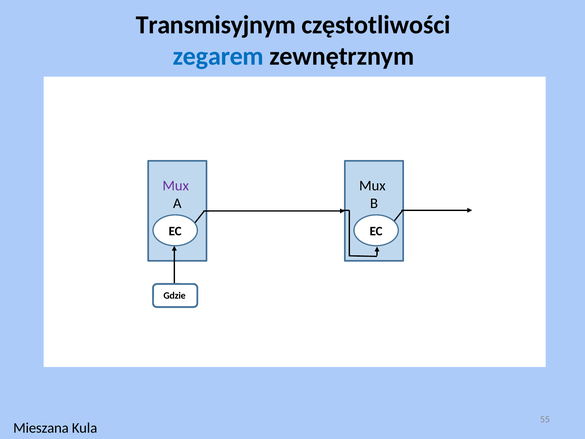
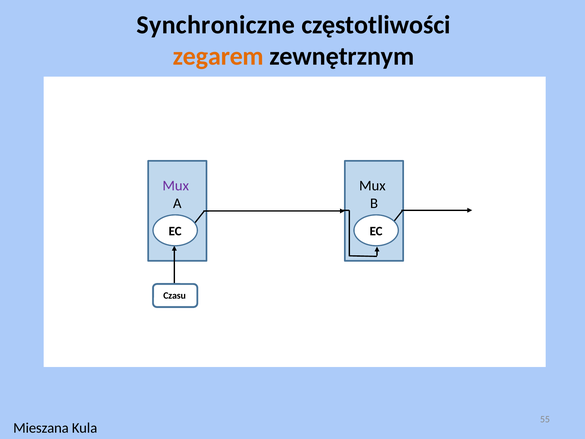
Transmisyjnym: Transmisyjnym -> Synchroniczne (216, 25)
zegarem colour: blue -> orange (218, 56)
Gdzie: Gdzie -> Czasu (175, 295)
